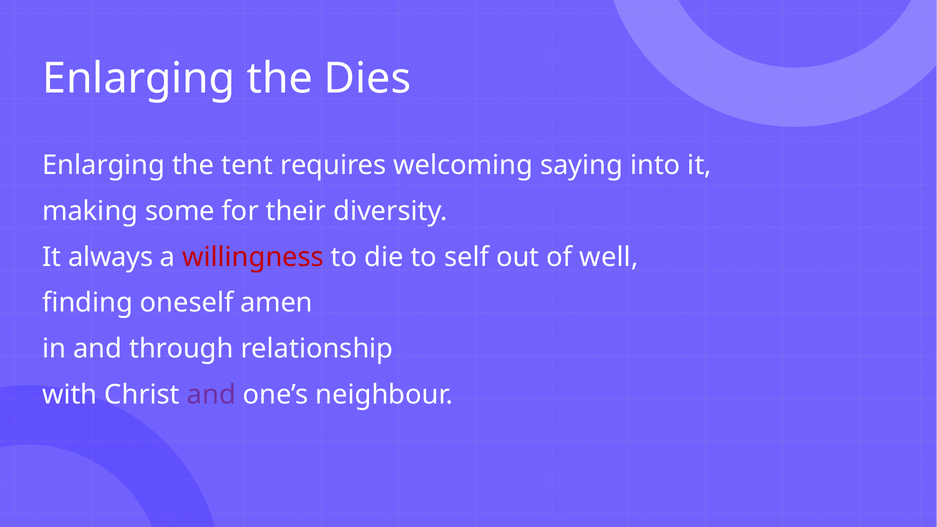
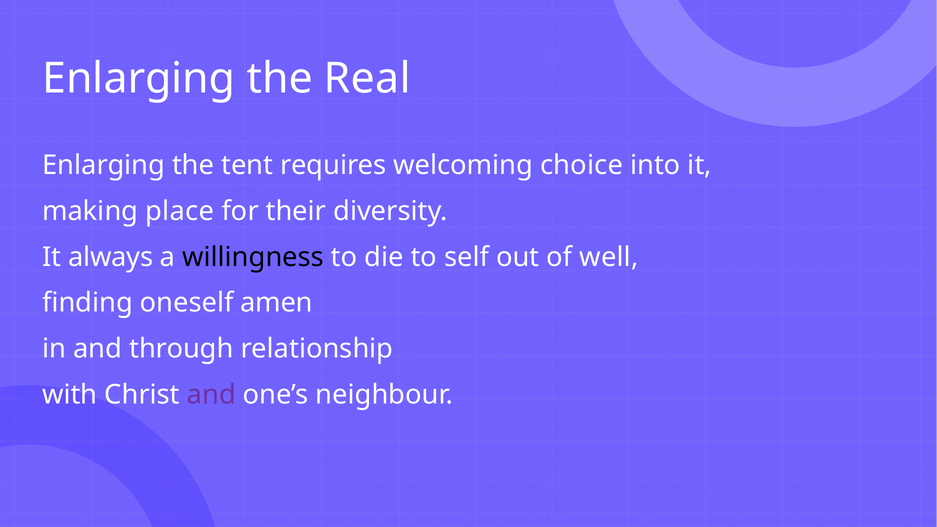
Dies: Dies -> Real (367, 79)
saying: saying -> choice (582, 165)
some: some -> place (180, 211)
willingness colour: red -> black (253, 257)
